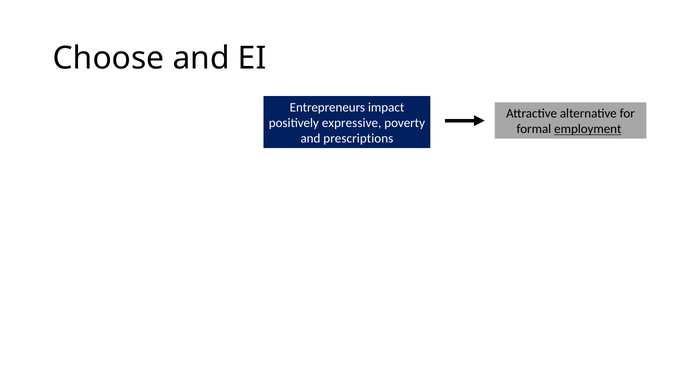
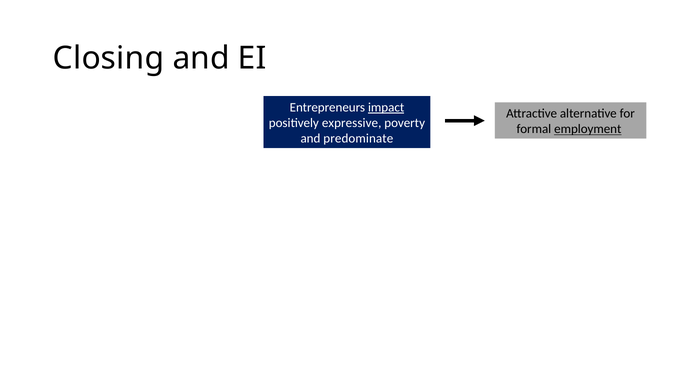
Choose: Choose -> Closing (109, 58)
impact underline: none -> present (386, 107)
prescriptions: prescriptions -> predominate (358, 139)
